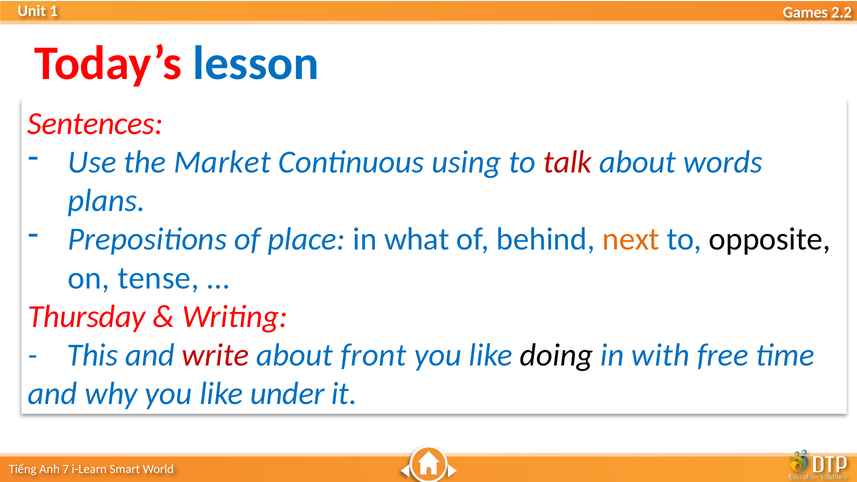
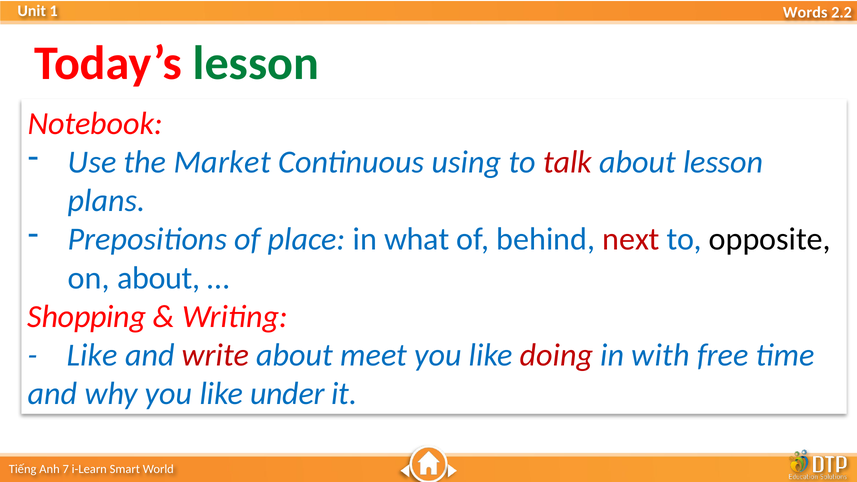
Games: Games -> Words (805, 12)
lesson colour: blue -> green (256, 63)
Sentences: Sentences -> Notebook (95, 124)
about words: words -> lesson (723, 162)
next colour: orange -> red (631, 239)
on tense: tense -> about (159, 278)
Thursday: Thursday -> Shopping (87, 317)
This: This -> Like (92, 355)
front: front -> meet (374, 355)
doing colour: black -> red (556, 355)
